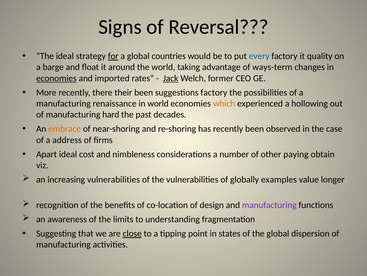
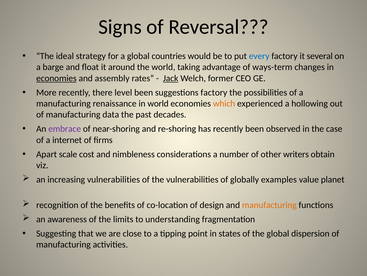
for underline: present -> none (113, 56)
quality: quality -> several (320, 56)
imported: imported -> assembly (112, 78)
their: their -> level (123, 92)
hard: hard -> data (111, 114)
embrace colour: orange -> purple (65, 129)
address: address -> internet (67, 140)
Apart ideal: ideal -> scale (68, 154)
paying: paying -> writers (296, 154)
longer: longer -> planet (333, 179)
manufacturing colour: purple -> orange (269, 204)
close underline: present -> none (132, 233)
